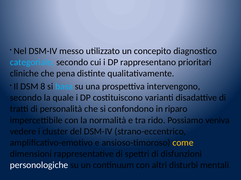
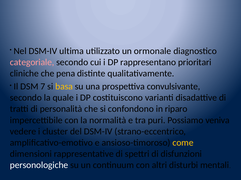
messo: messo -> ultima (72, 51)
concepito: concepito -> ormonale (153, 51)
categoriale colour: light blue -> pink (32, 62)
8: 8 -> 7 (43, 87)
basa colour: light blue -> yellow (64, 87)
intervengono: intervengono -> convulsivante (174, 87)
rido: rido -> puri (157, 121)
